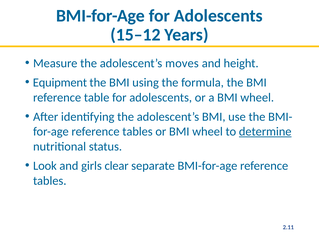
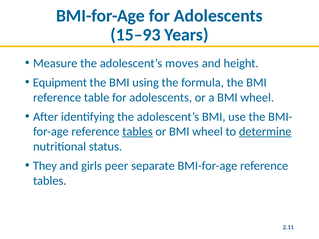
15–12: 15–12 -> 15–93 (135, 35)
tables underline: none -> present (138, 132)
Look: Look -> They (45, 166)
clear: clear -> peer (116, 166)
